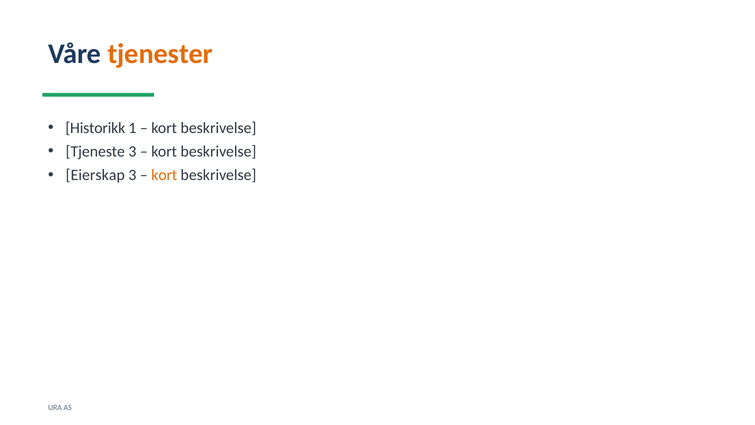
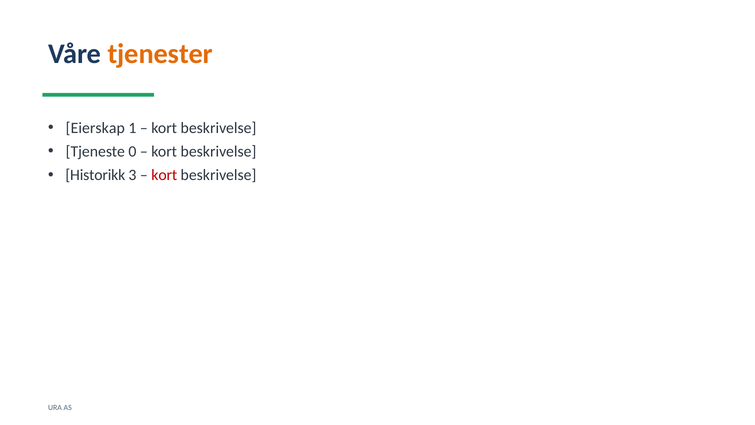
Historikk: Historikk -> Eierskap (95, 128)
Tjeneste 3: 3 -> 0 (132, 151)
Eierskap: Eierskap -> Historikk (95, 175)
kort colour: orange -> red (164, 175)
